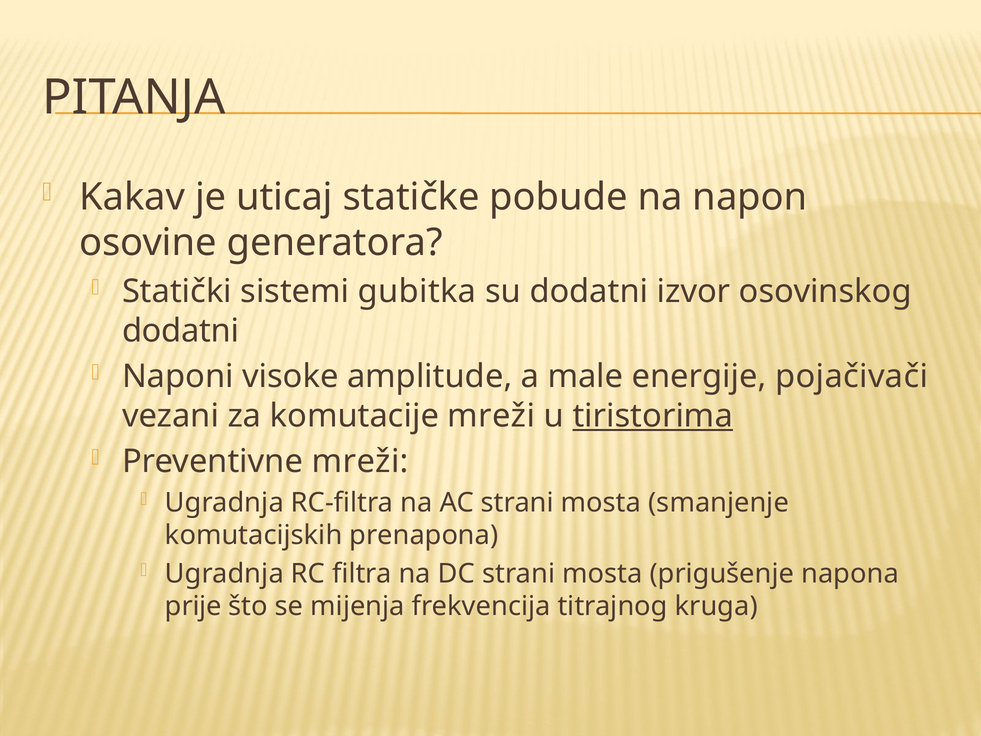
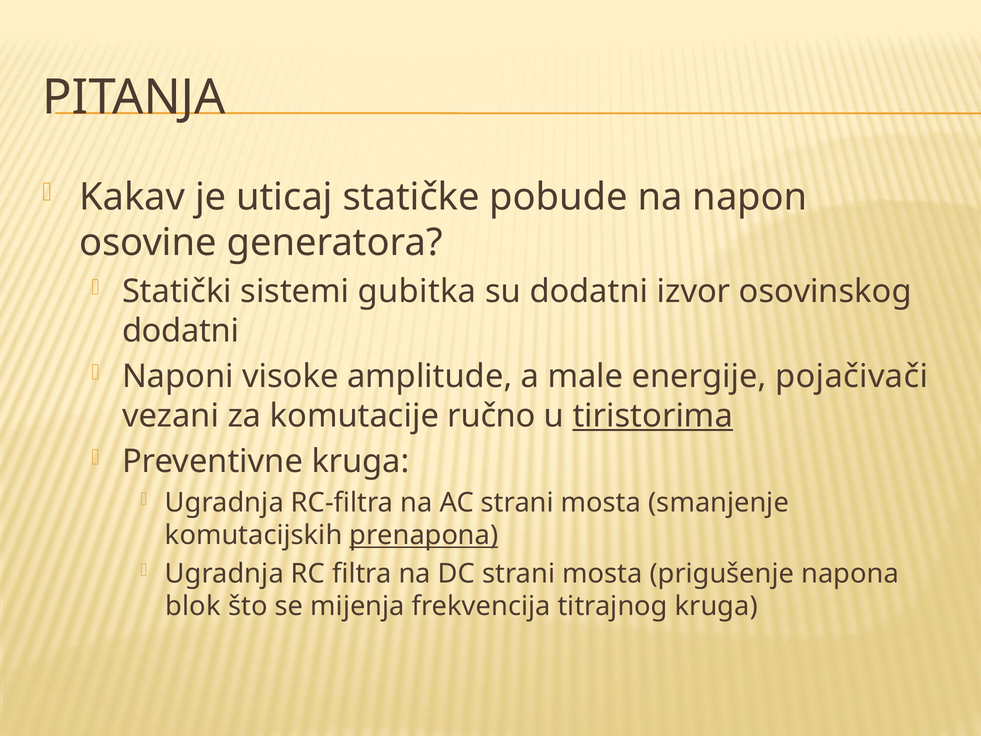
komutacije mreži: mreži -> ručno (492, 416)
Preventivne mreži: mreži -> kruga (361, 461)
prenapona underline: none -> present (424, 535)
prije: prije -> blok (193, 606)
